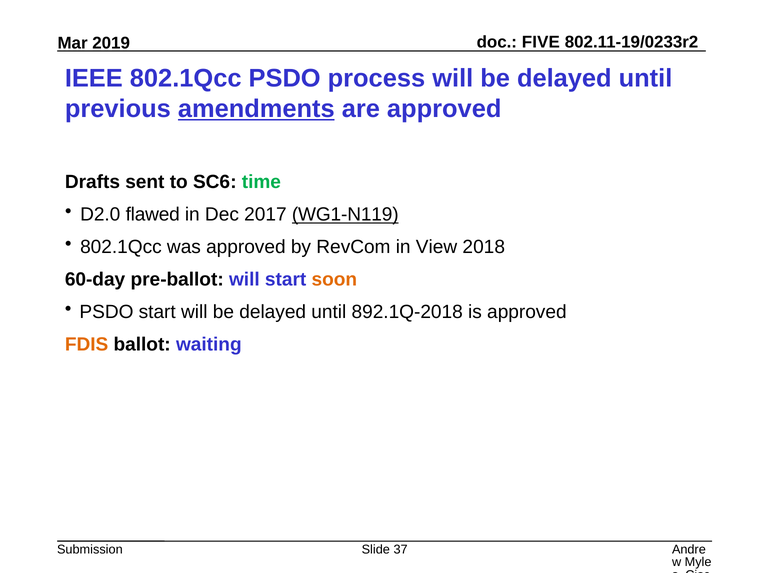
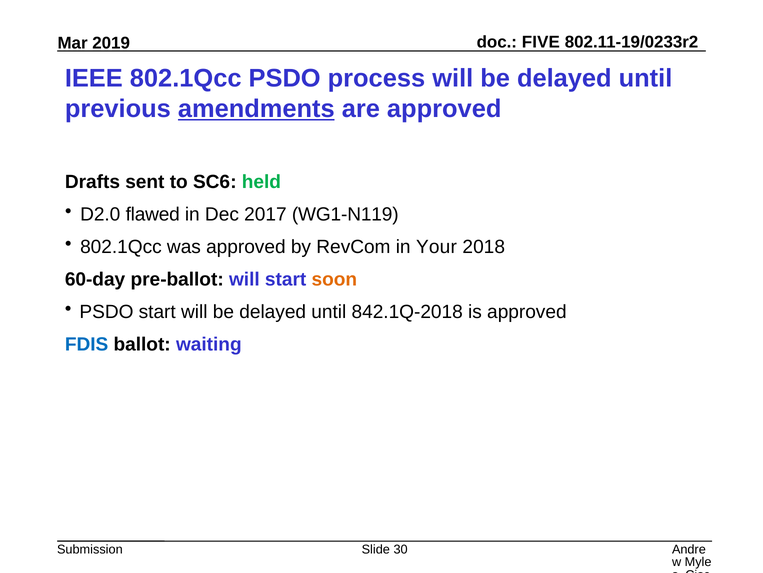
time: time -> held (261, 182)
WG1-N119 underline: present -> none (345, 214)
View: View -> Your (436, 247)
892.1Q-2018: 892.1Q-2018 -> 842.1Q-2018 (407, 312)
FDIS colour: orange -> blue (87, 344)
37: 37 -> 30 (401, 549)
